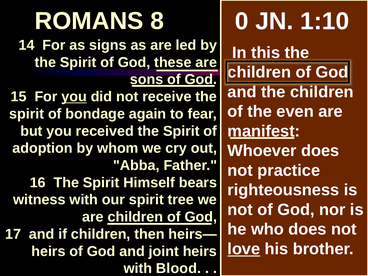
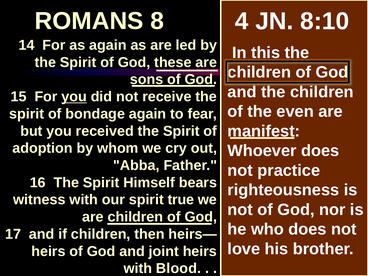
0: 0 -> 4 (242, 21)
1:10: 1:10 -> 8:10 (325, 21)
as signs: signs -> again (108, 45)
tree: tree -> true (181, 200)
love underline: present -> none (244, 249)
